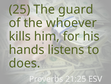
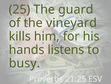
whoever: whoever -> vineyard (71, 23)
does: does -> busy (24, 63)
